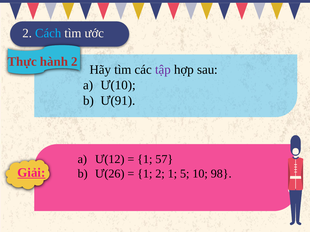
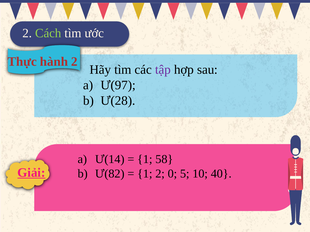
Cách colour: light blue -> light green (48, 33)
Ư(10: Ư(10 -> Ư(97 (118, 85)
Ư(91: Ư(91 -> Ư(28 (118, 101)
Ư(12: Ư(12 -> Ư(14 (110, 159)
57: 57 -> 58 (164, 159)
Ư(26: Ư(26 -> Ư(82 (110, 174)
2 1: 1 -> 0 (172, 174)
98: 98 -> 40 (221, 174)
